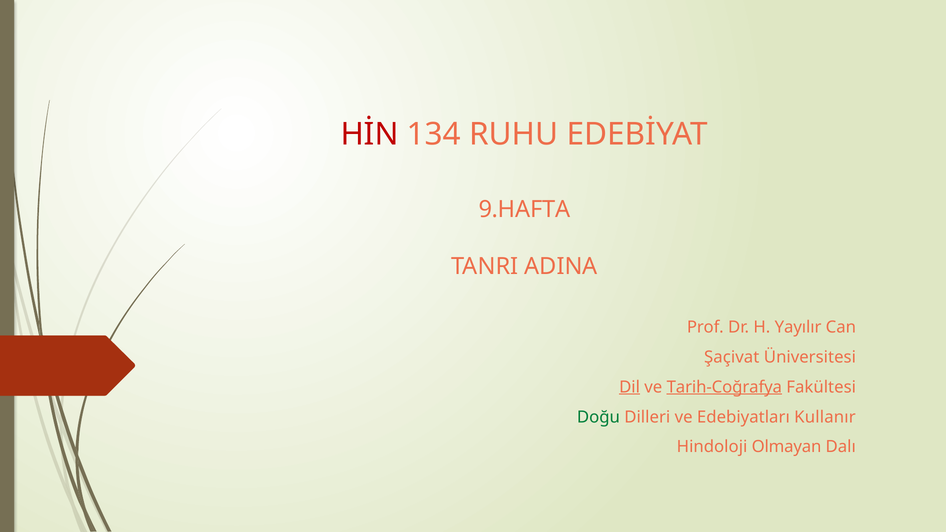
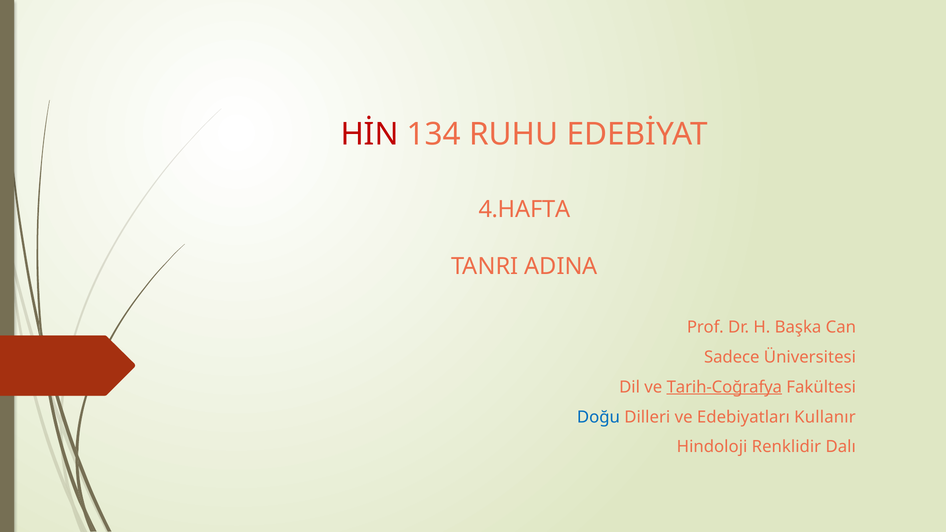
9.HAFTA: 9.HAFTA -> 4.HAFTA (524, 210)
Yayılır: Yayılır -> Başka (798, 327)
Şaçivat: Şaçivat -> Sadece (732, 357)
Dil underline: present -> none (630, 387)
Doğu colour: green -> blue (598, 417)
Olmayan: Olmayan -> Renklidir (786, 447)
